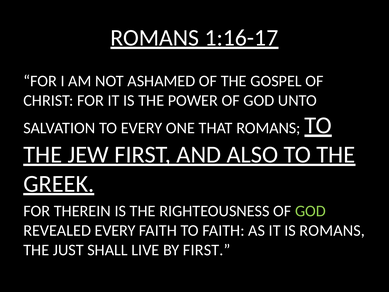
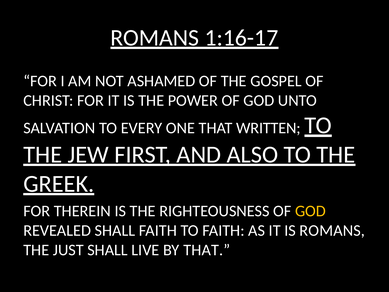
THAT ROMANS: ROMANS -> WRITTEN (268, 128)
GOD colour: light green -> yellow (310, 211)
REVEALED EVERY: EVERY -> SHALL (115, 230)
BY FIRST: FIRST -> THAT (207, 250)
